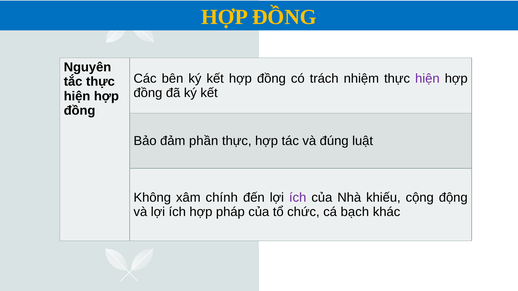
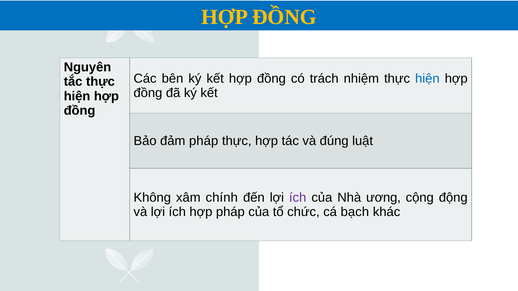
hiện colour: purple -> blue (427, 79)
đảm phần: phần -> pháp (204, 141)
khiếu: khiếu -> ương (383, 198)
